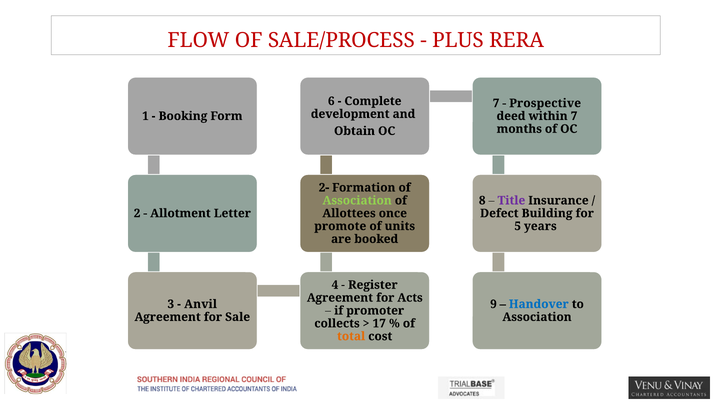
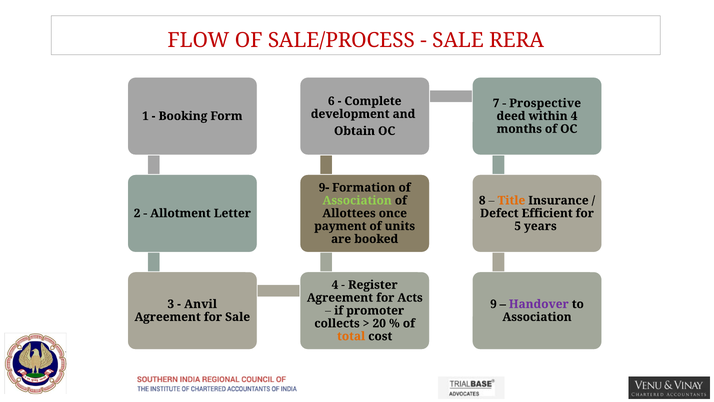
PLUS: PLUS -> SALE (458, 40)
within 7: 7 -> 4 (574, 116)
2-: 2- -> 9- (324, 187)
Title colour: purple -> orange (511, 200)
Building: Building -> Efficient (547, 213)
promote: promote -> payment (340, 226)
Handover colour: blue -> purple (539, 304)
17: 17 -> 20 (379, 323)
